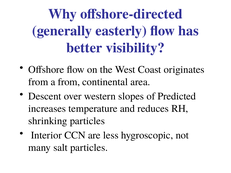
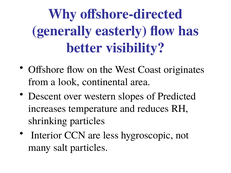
a from: from -> look (69, 82)
